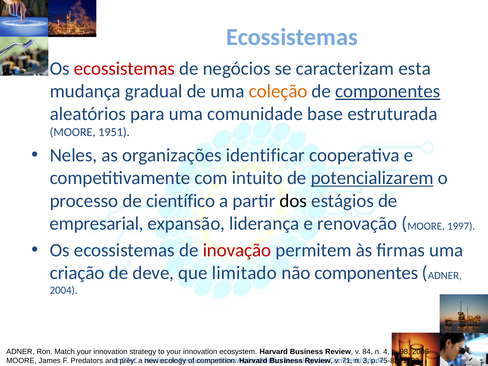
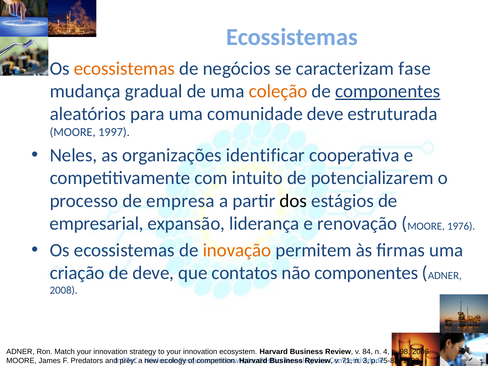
ecossistemas colour: red -> orange (124, 68)
esta: esta -> fase (415, 68)
comunidade base: base -> deve (325, 114)
1951: 1951 -> 1997 (114, 132)
potencializarem underline: present -> none (372, 178)
científico: científico -> empresa (180, 201)
1997: 1997 -> 1976 (461, 226)
inovação colour: red -> orange (237, 250)
limitado: limitado -> contatos (245, 273)
2004: 2004 -> 2008 (64, 290)
